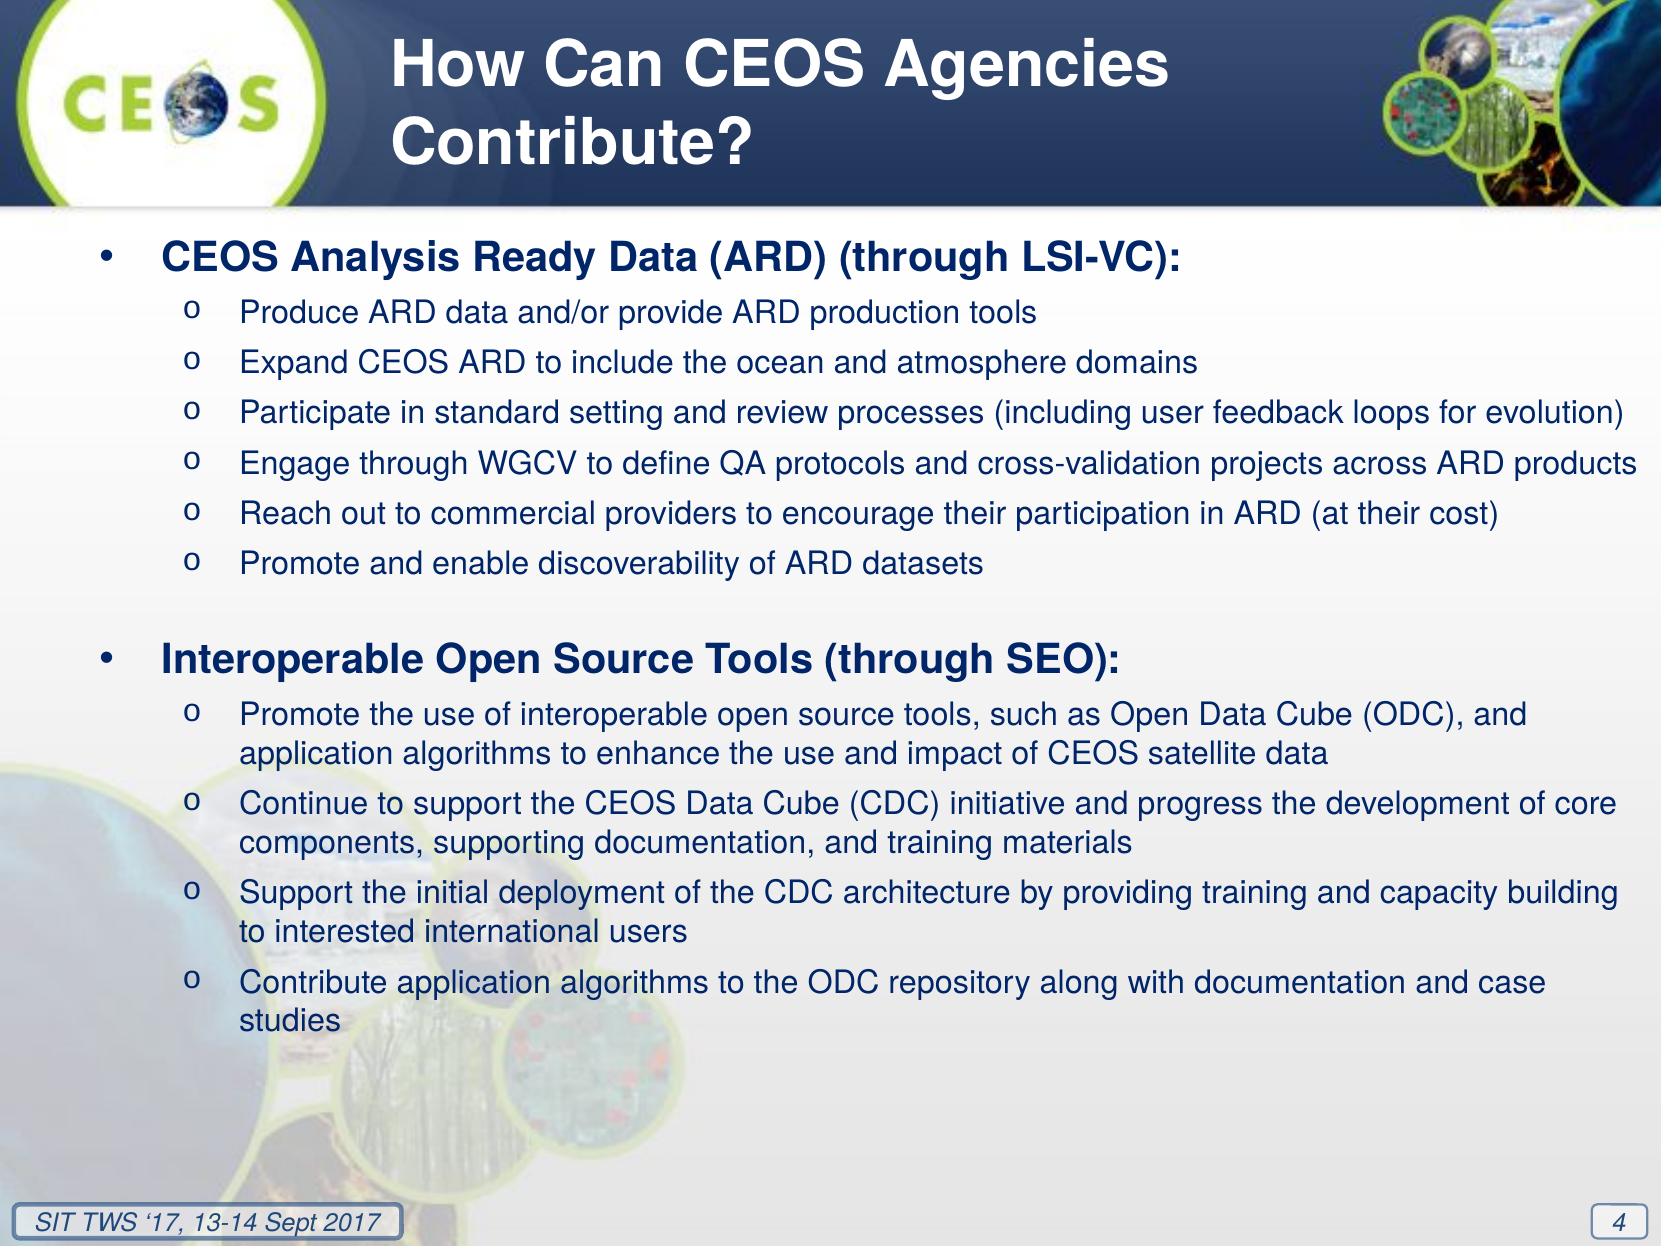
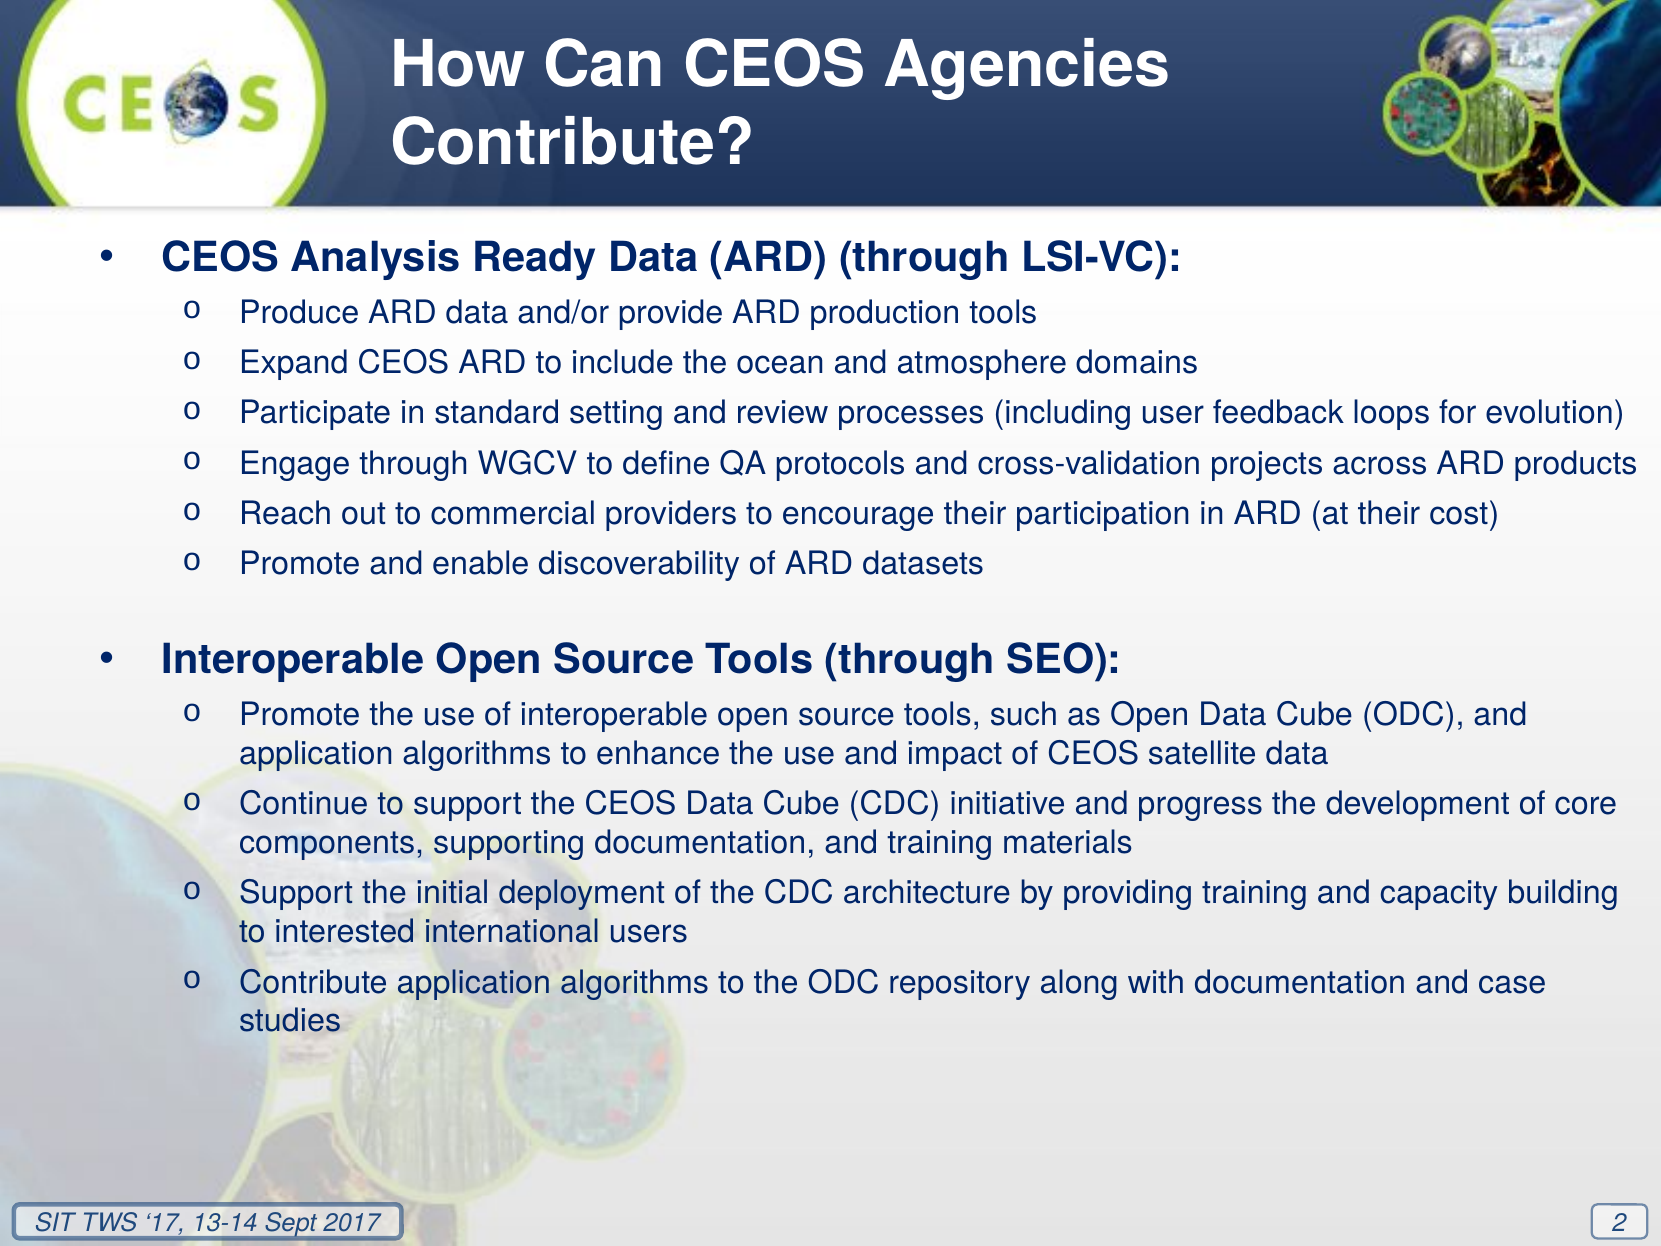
4: 4 -> 2 (1619, 1223)
